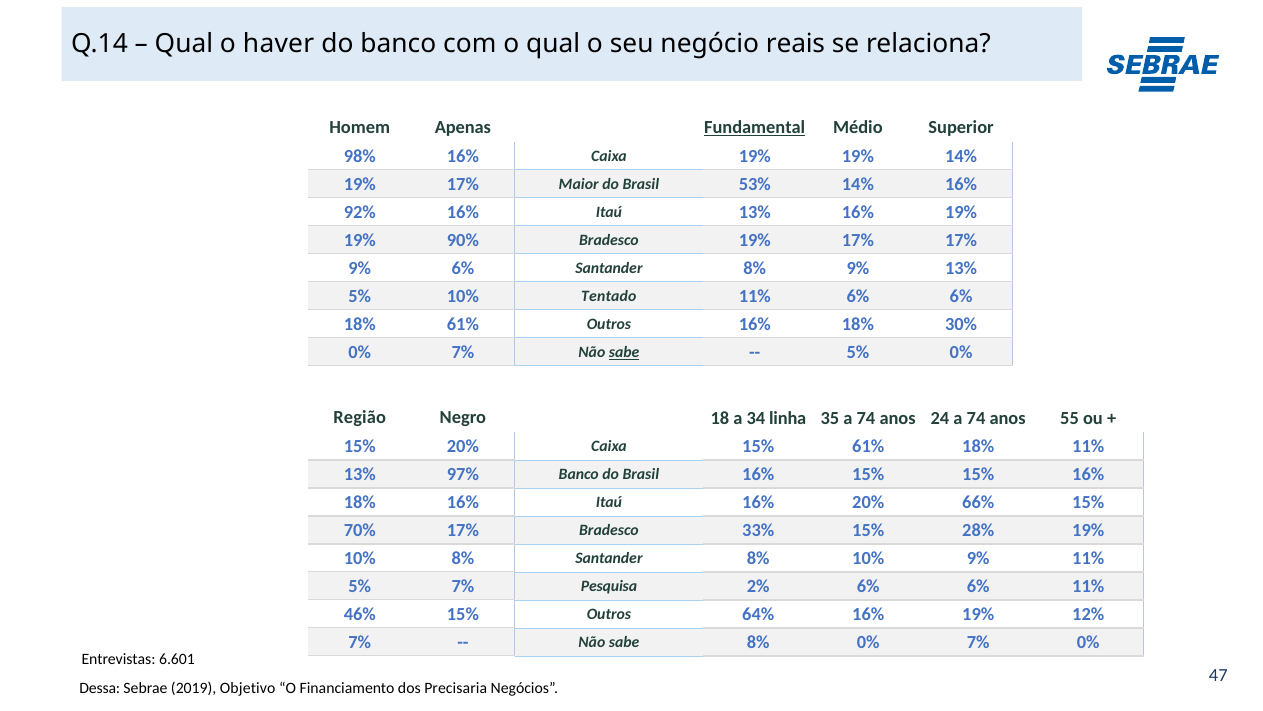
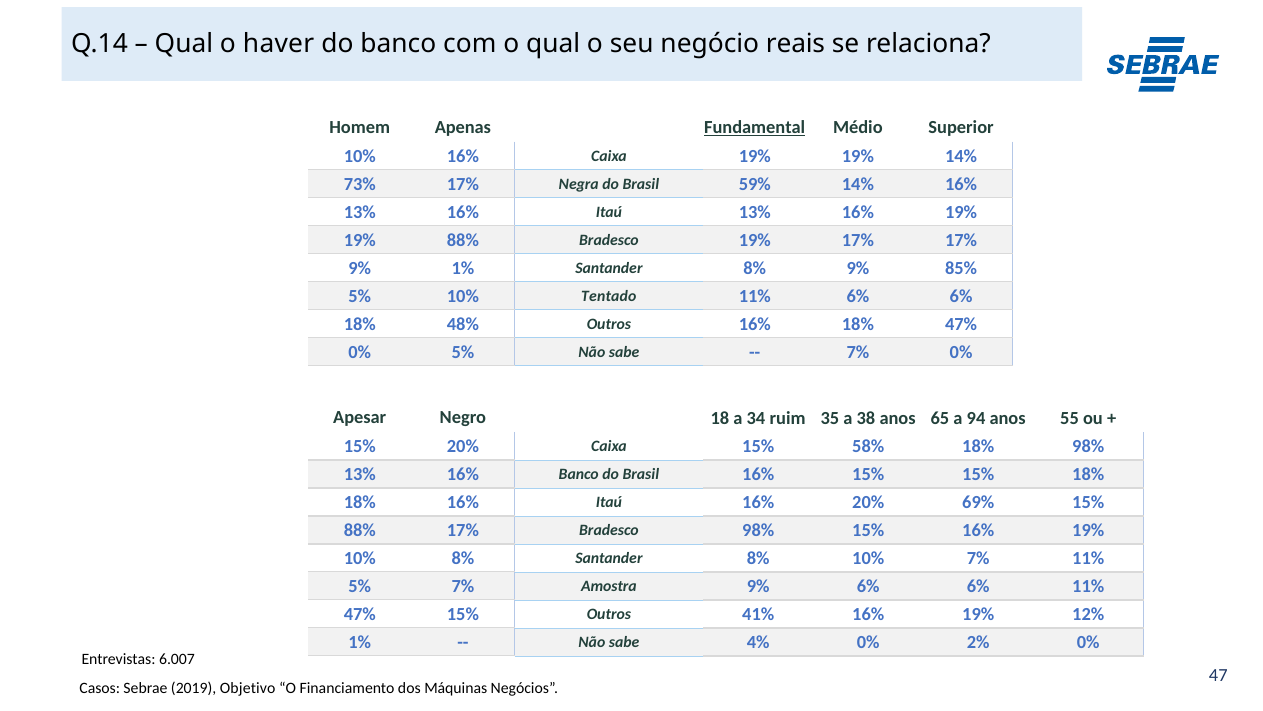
98%: 98% -> 10% (360, 156)
19%: 19% -> 73% (360, 184)
53%: 53% -> 59% (755, 184)
Maior: Maior -> Negra (579, 184)
92%: 92% -> 13% (360, 212)
19% 90%: 90% -> 88% (463, 240)
9% 6%: 6% -> 1% (463, 268)
9% 13%: 13% -> 85% (961, 268)
18% 61%: 61% -> 48% (463, 324)
18% 30%: 30% -> 47% (961, 324)
7%: 7% -> 5% (463, 352)
5%: 5% -> 7% (858, 352)
sabe underline: present -> none (624, 352)
Região: Região -> Apesar (360, 418)
linha: linha -> ruim (788, 418)
35 a 74: 74 -> 38 (866, 418)
24: 24 -> 65 (940, 418)
74: 74 -> 94 (976, 418)
15% 61%: 61% -> 58% (868, 446)
18% 11%: 11% -> 98% (1088, 446)
97%: 97% -> 16% (463, 474)
15% 16%: 16% -> 18% (1088, 474)
66%: 66% -> 69% (978, 502)
70%: 70% -> 88% (360, 530)
33%: 33% -> 98% (758, 530)
15% 28%: 28% -> 16% (978, 530)
10% 9%: 9% -> 7% (978, 558)
2%: 2% -> 9% (758, 586)
Pesquisa: Pesquisa -> Amostra (609, 586)
46%: 46% -> 47% (360, 614)
64%: 64% -> 41% (758, 614)
7%: 7% -> 1% (360, 642)
8%: 8% -> 4% (758, 642)
7%: 7% -> 2% (978, 642)
6.601: 6.601 -> 6.007 (177, 659)
Dessa: Dessa -> Casos (100, 688)
Precisaria: Precisaria -> Máquinas (456, 688)
